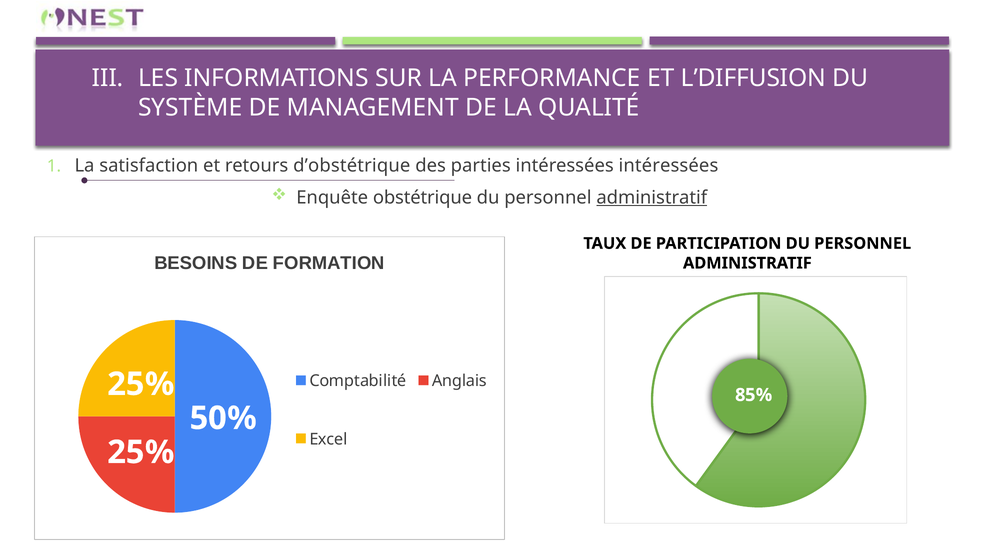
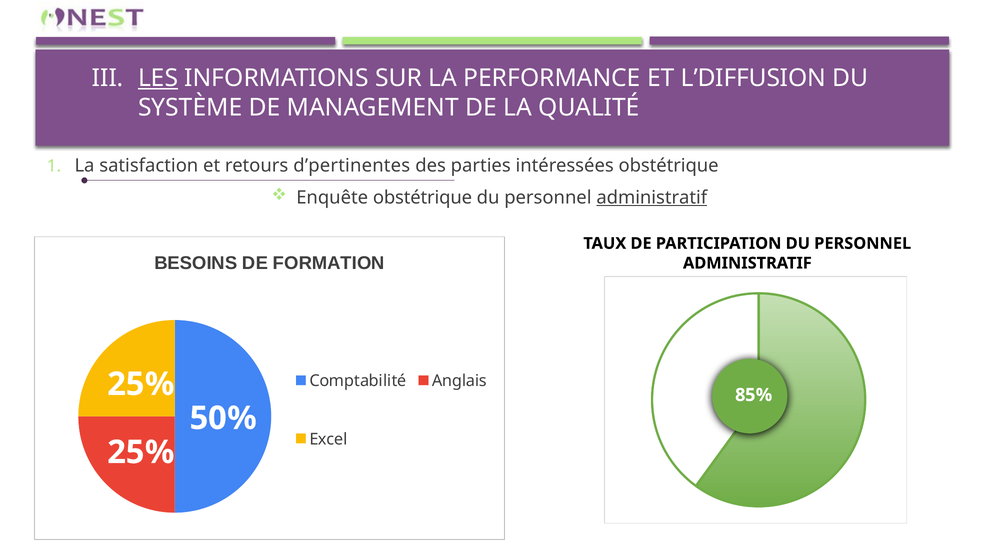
LES underline: none -> present (158, 78)
d’obstétrique: d’obstétrique -> d’pertinentes (352, 166)
intéressées intéressées: intéressées -> obstétrique (669, 166)
